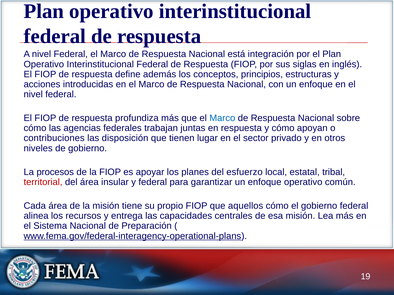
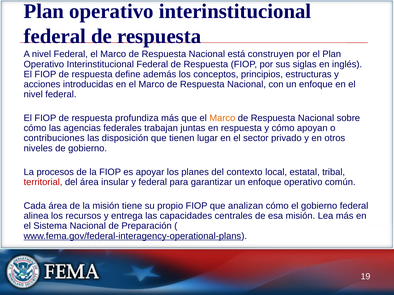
integración: integración -> construyen (271, 54)
Marco colour: blue -> orange (222, 118)
esfuerzo: esfuerzo -> contexto (245, 172)
aquellos: aquellos -> analizan (246, 206)
